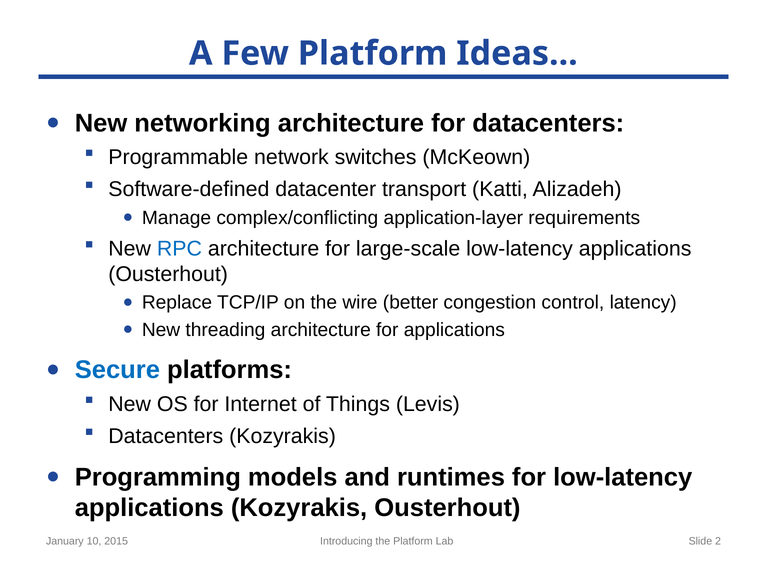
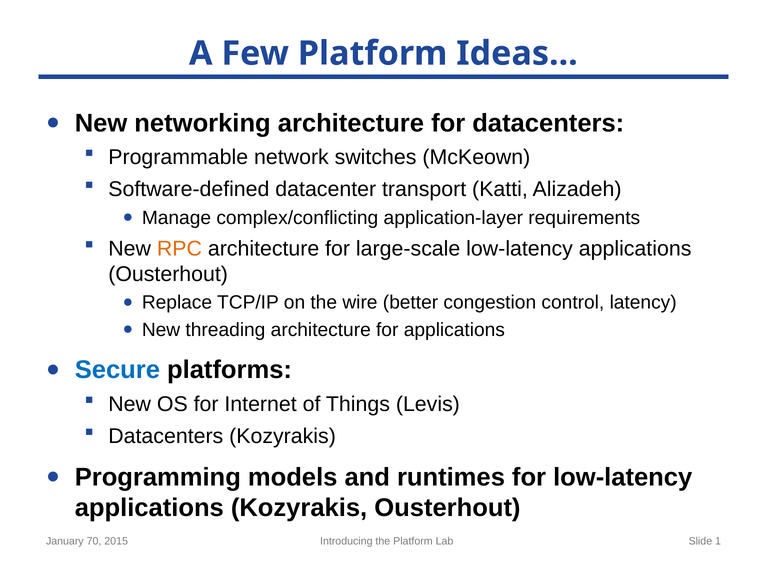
RPC colour: blue -> orange (179, 249)
10: 10 -> 70 (94, 541)
2: 2 -> 1 (718, 541)
